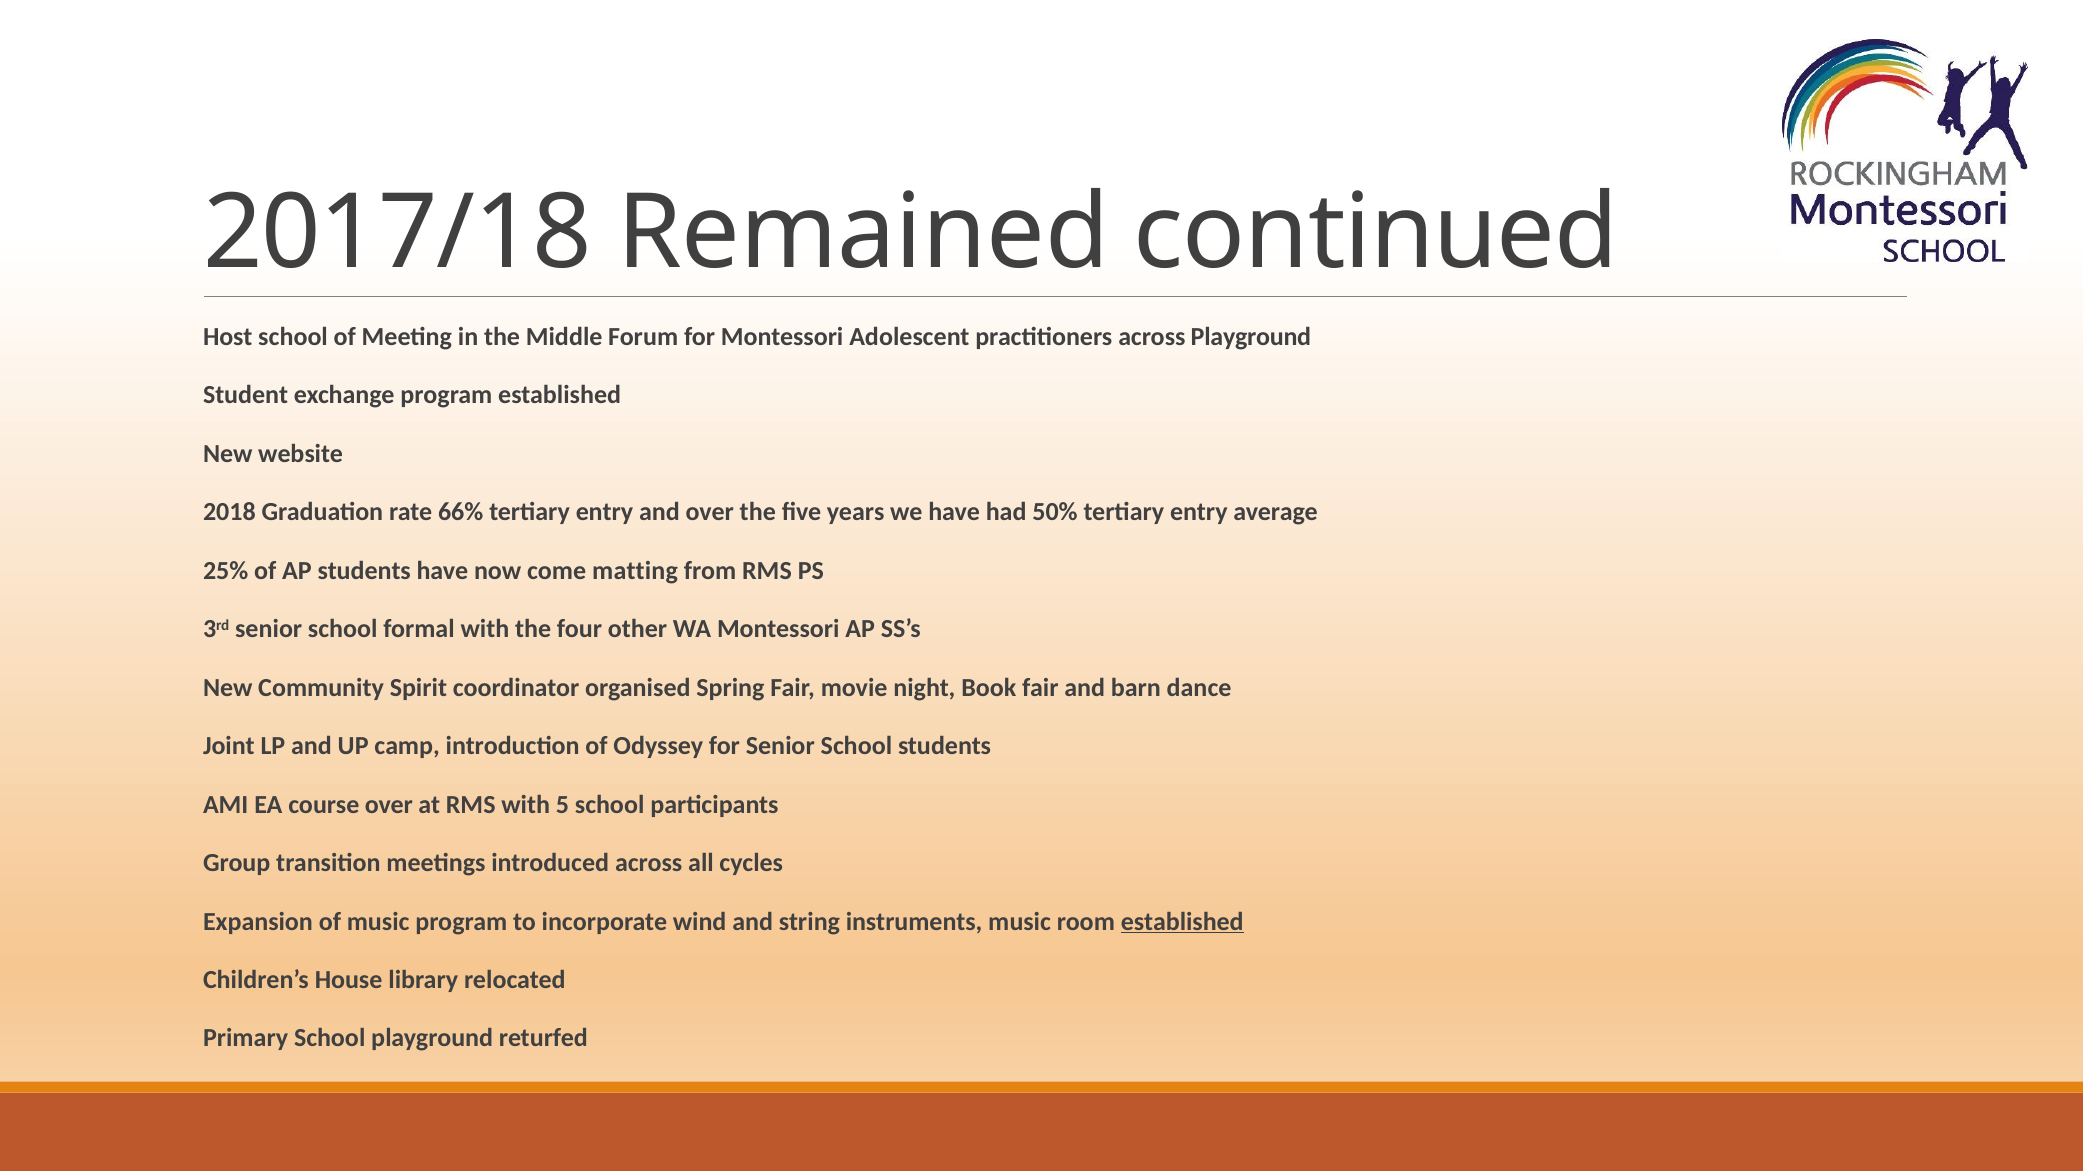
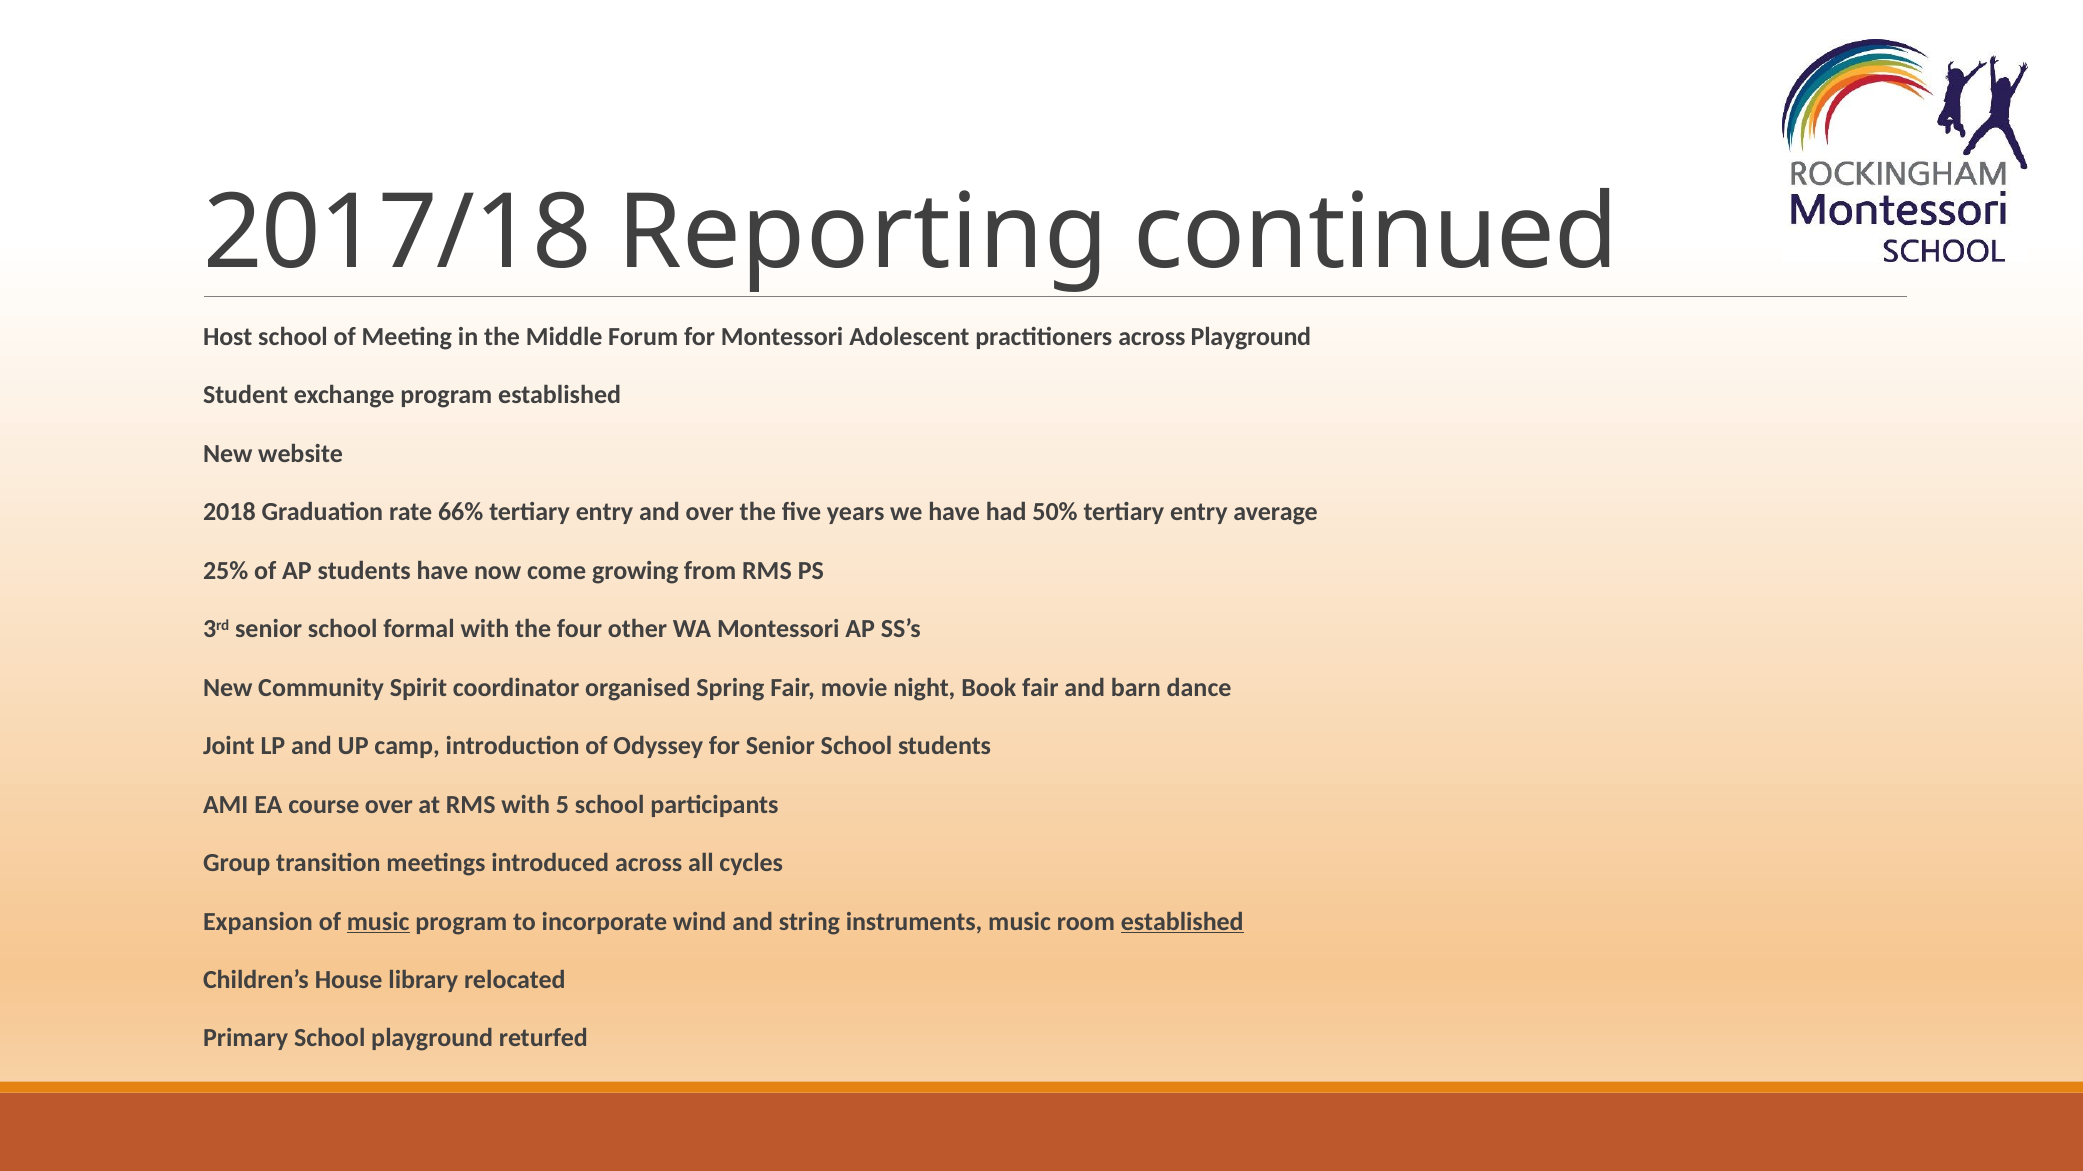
Remained: Remained -> Reporting (863, 233)
matting: matting -> growing (635, 571)
music underline: none -> present (378, 922)
